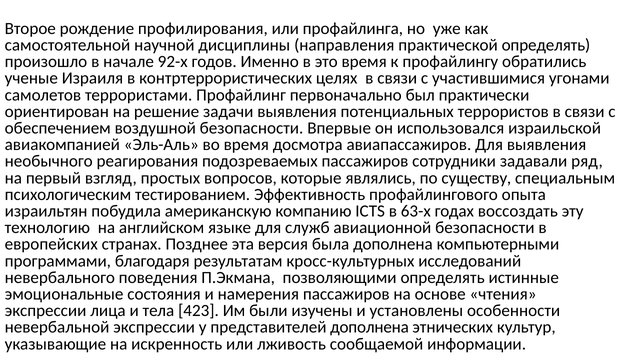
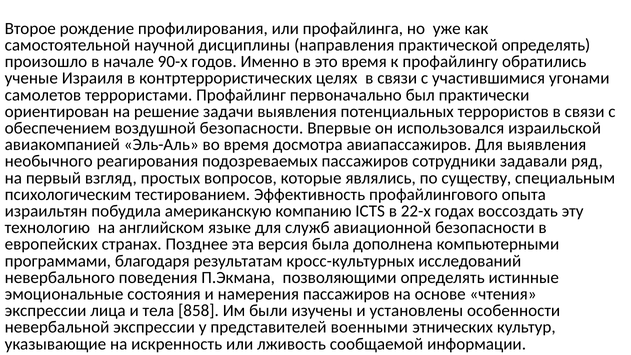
92-х: 92-х -> 90-х (173, 62)
63-х: 63-х -> 22-х (416, 211)
423: 423 -> 858 (199, 311)
представителей дополнена: дополнена -> военными (369, 327)
